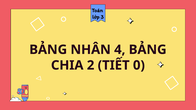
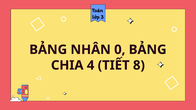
4: 4 -> 0 (120, 50)
2: 2 -> 4 (91, 65)
0: 0 -> 8 (139, 65)
